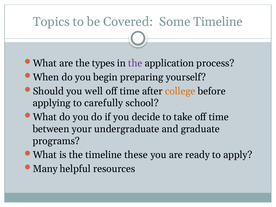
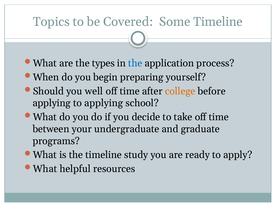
the colour: purple -> blue (135, 63)
to carefully: carefully -> applying (104, 103)
these: these -> study (136, 155)
Many: Many -> What (45, 169)
